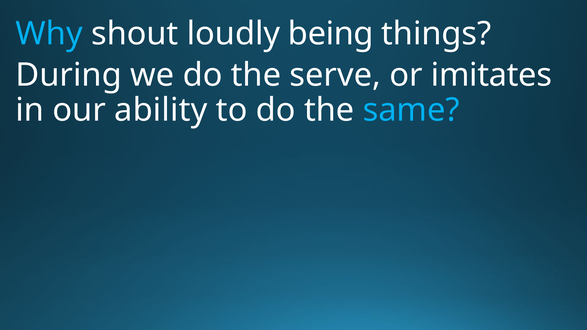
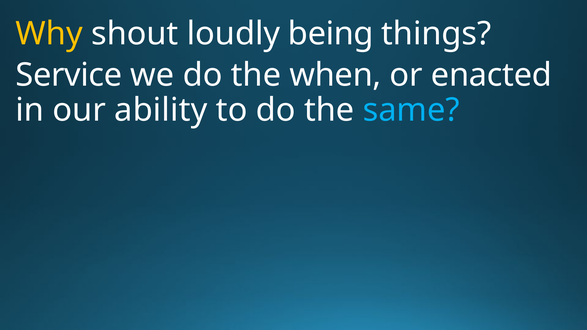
Why colour: light blue -> yellow (49, 34)
During: During -> Service (69, 75)
serve: serve -> when (335, 75)
imitates: imitates -> enacted (491, 75)
